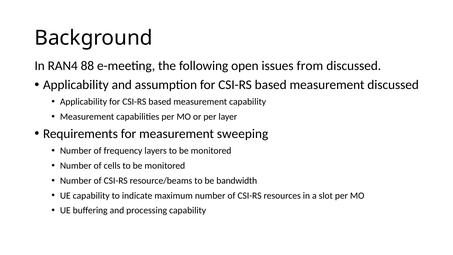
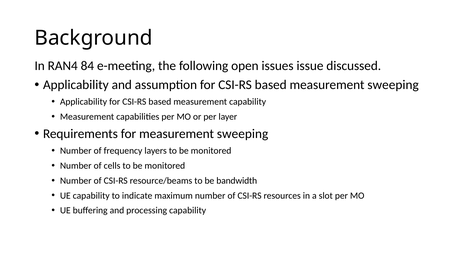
88: 88 -> 84 (87, 66)
from: from -> issue (310, 66)
based measurement discussed: discussed -> sweeping (393, 85)
